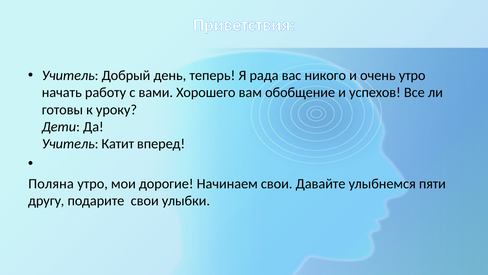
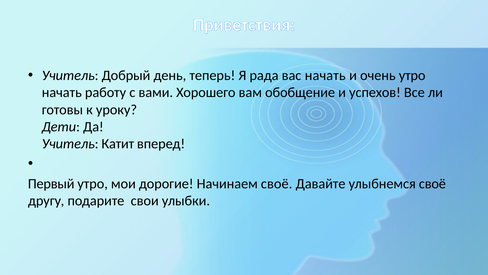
вас никого: никого -> начать (325, 75)
Поляна: Поляна -> Первый (51, 183)
Начинаем свои: свои -> своё (277, 183)
улыбнемся пяти: пяти -> своё (432, 183)
